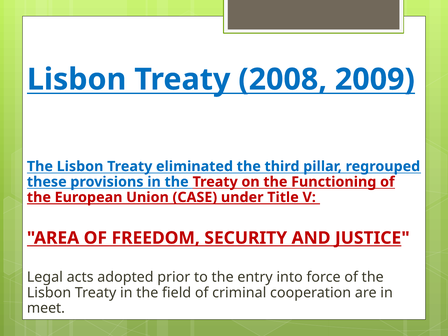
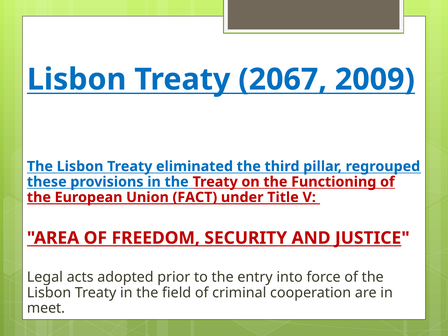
2008: 2008 -> 2067 (283, 79)
CASE: CASE -> FACT (195, 197)
